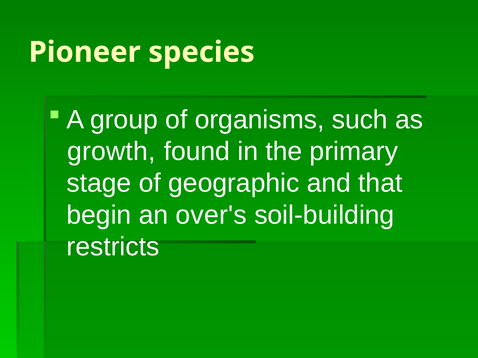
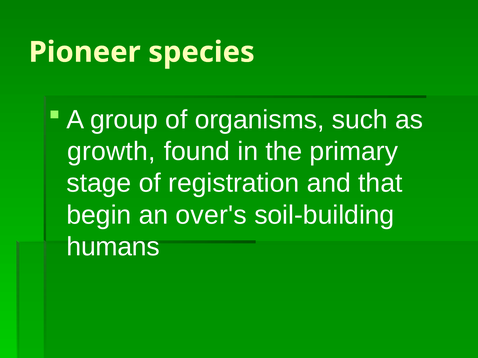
geographic: geographic -> registration (234, 183)
restricts: restricts -> humans (113, 247)
